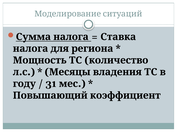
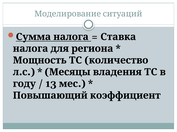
31: 31 -> 13 (51, 84)
